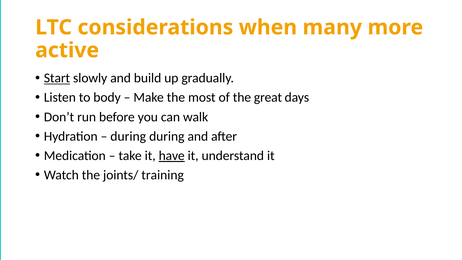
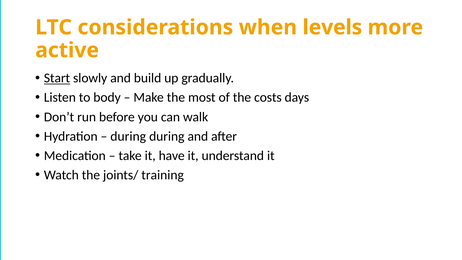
many: many -> levels (332, 27)
great: great -> costs (268, 97)
have underline: present -> none (172, 156)
